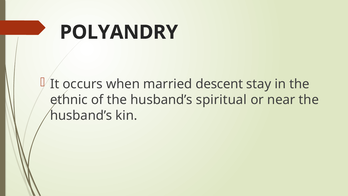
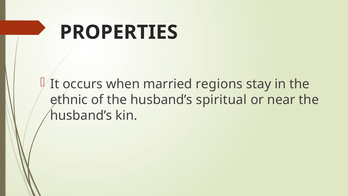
POLYANDRY: POLYANDRY -> PROPERTIES (119, 32)
descent: descent -> regions (219, 84)
